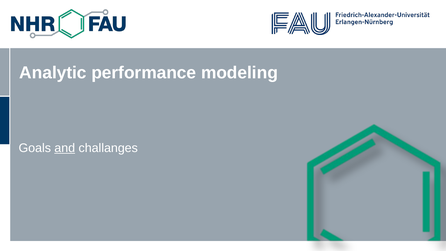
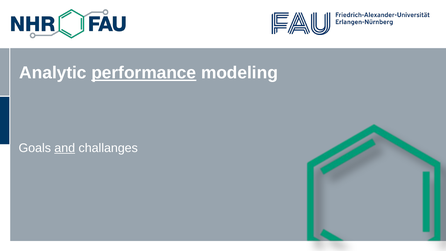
performance underline: none -> present (144, 73)
